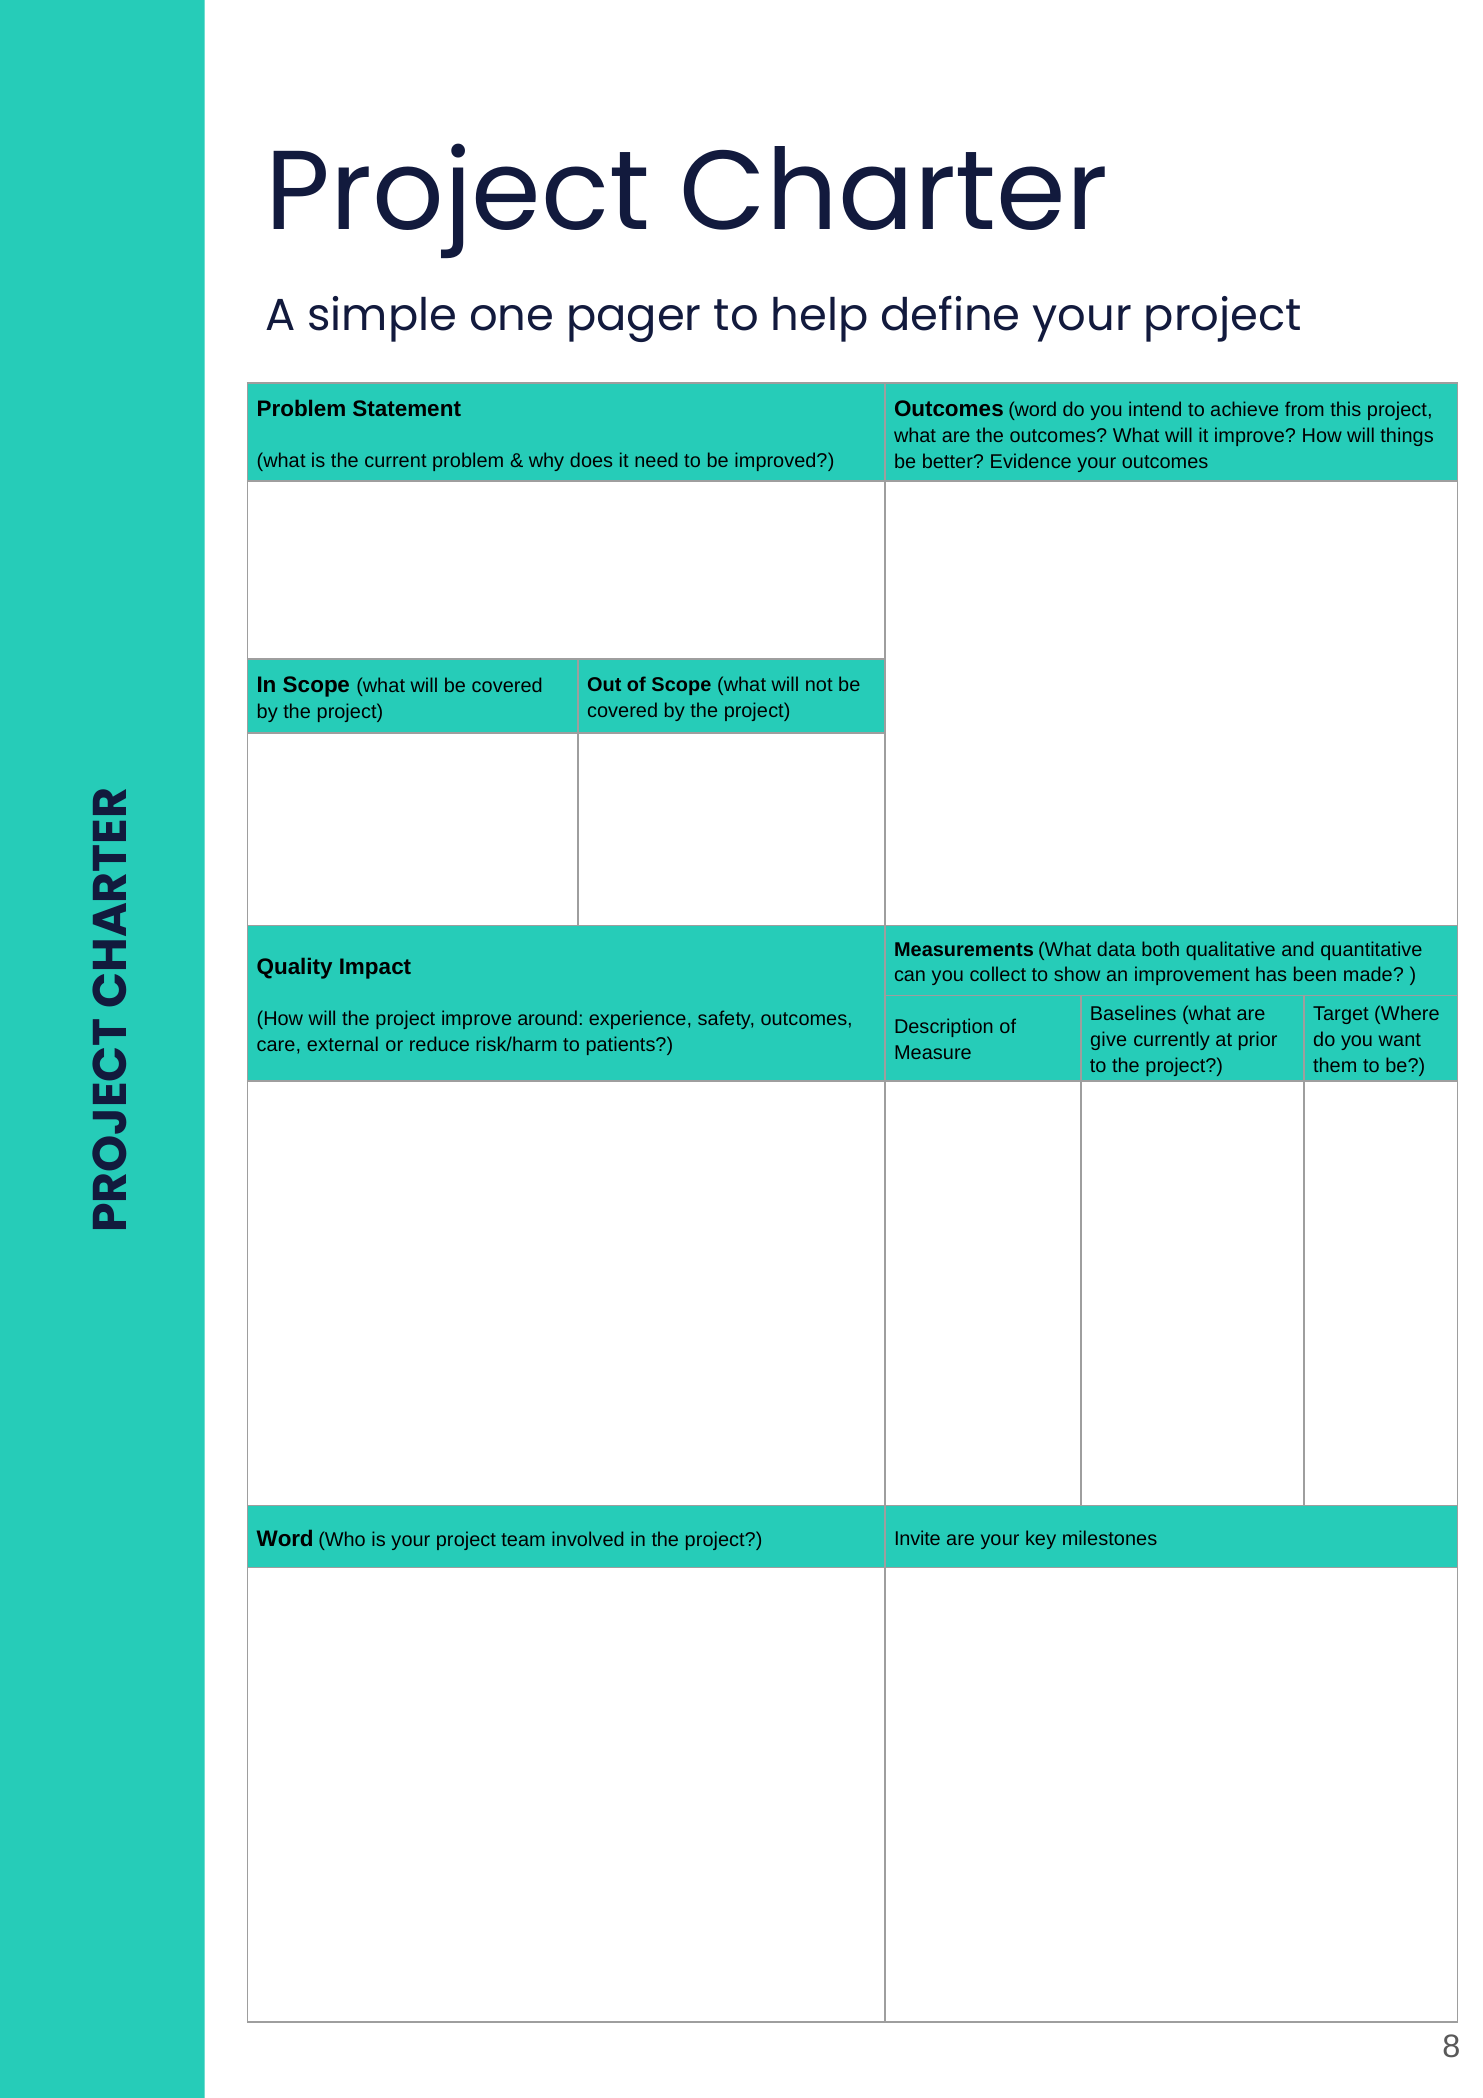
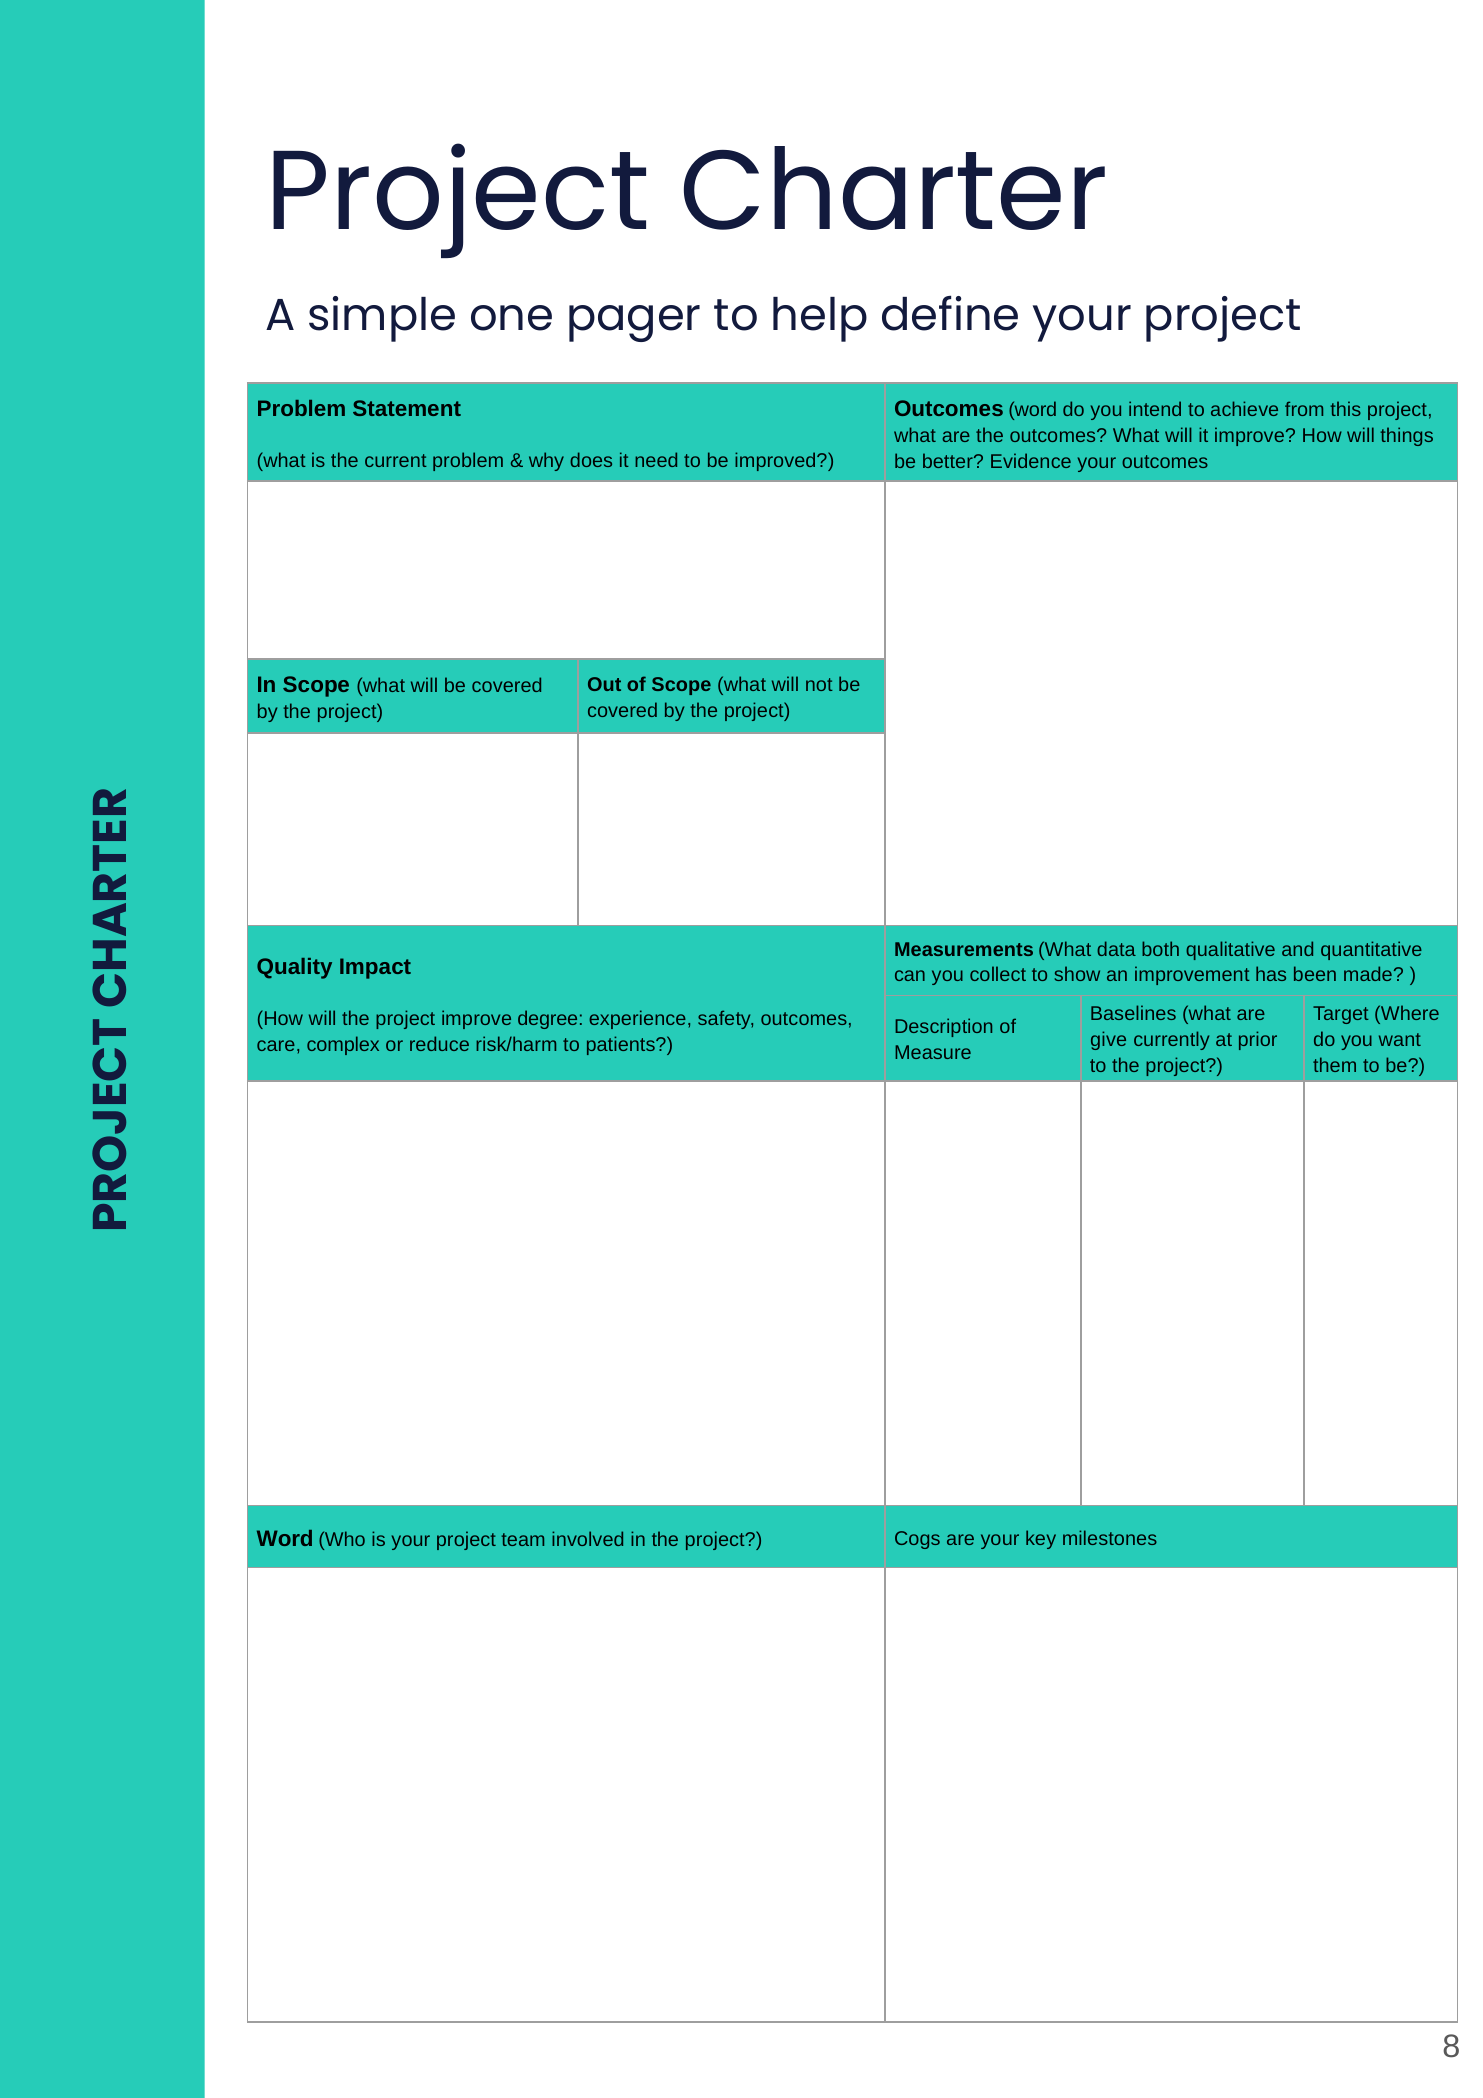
around: around -> degree (550, 1019)
external: external -> complex (343, 1045)
Invite: Invite -> Cogs (917, 1538)
